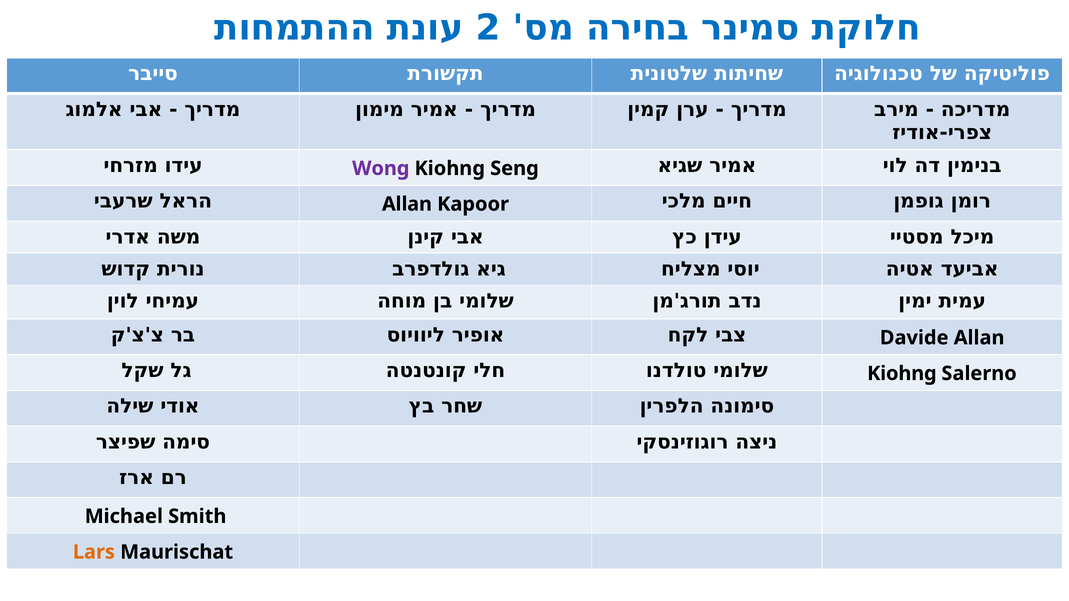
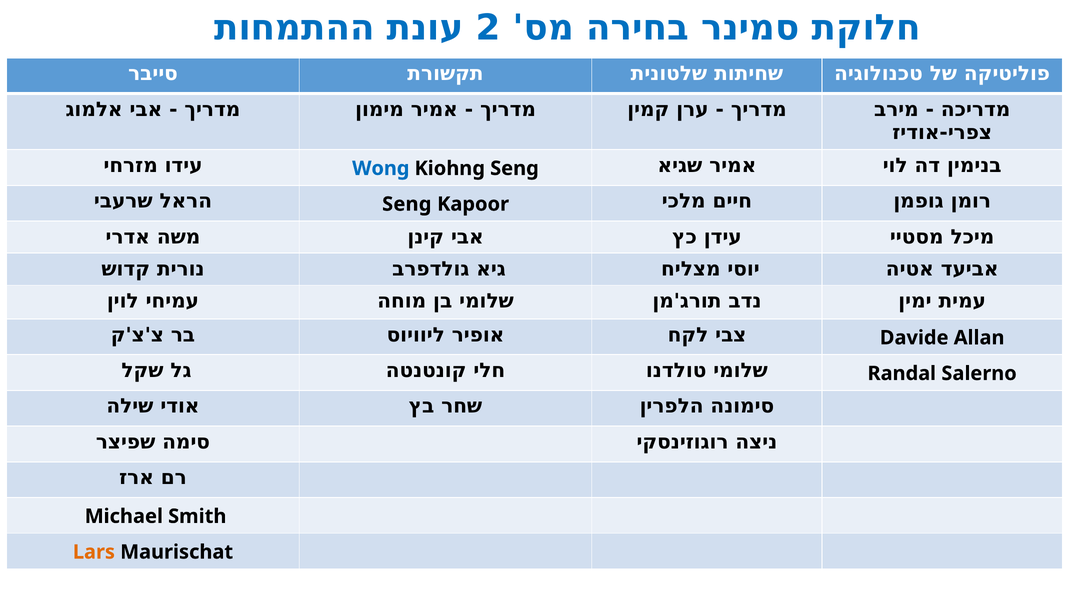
Wong colour: purple -> blue (381, 168)
Allan: Allan -> Seng (407, 204)
Kiohng: Kiohng -> Randal (902, 374)
